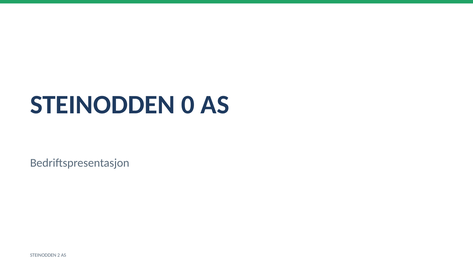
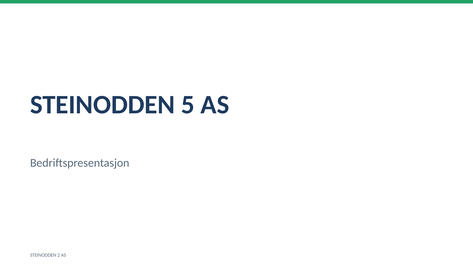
0: 0 -> 5 (188, 105)
